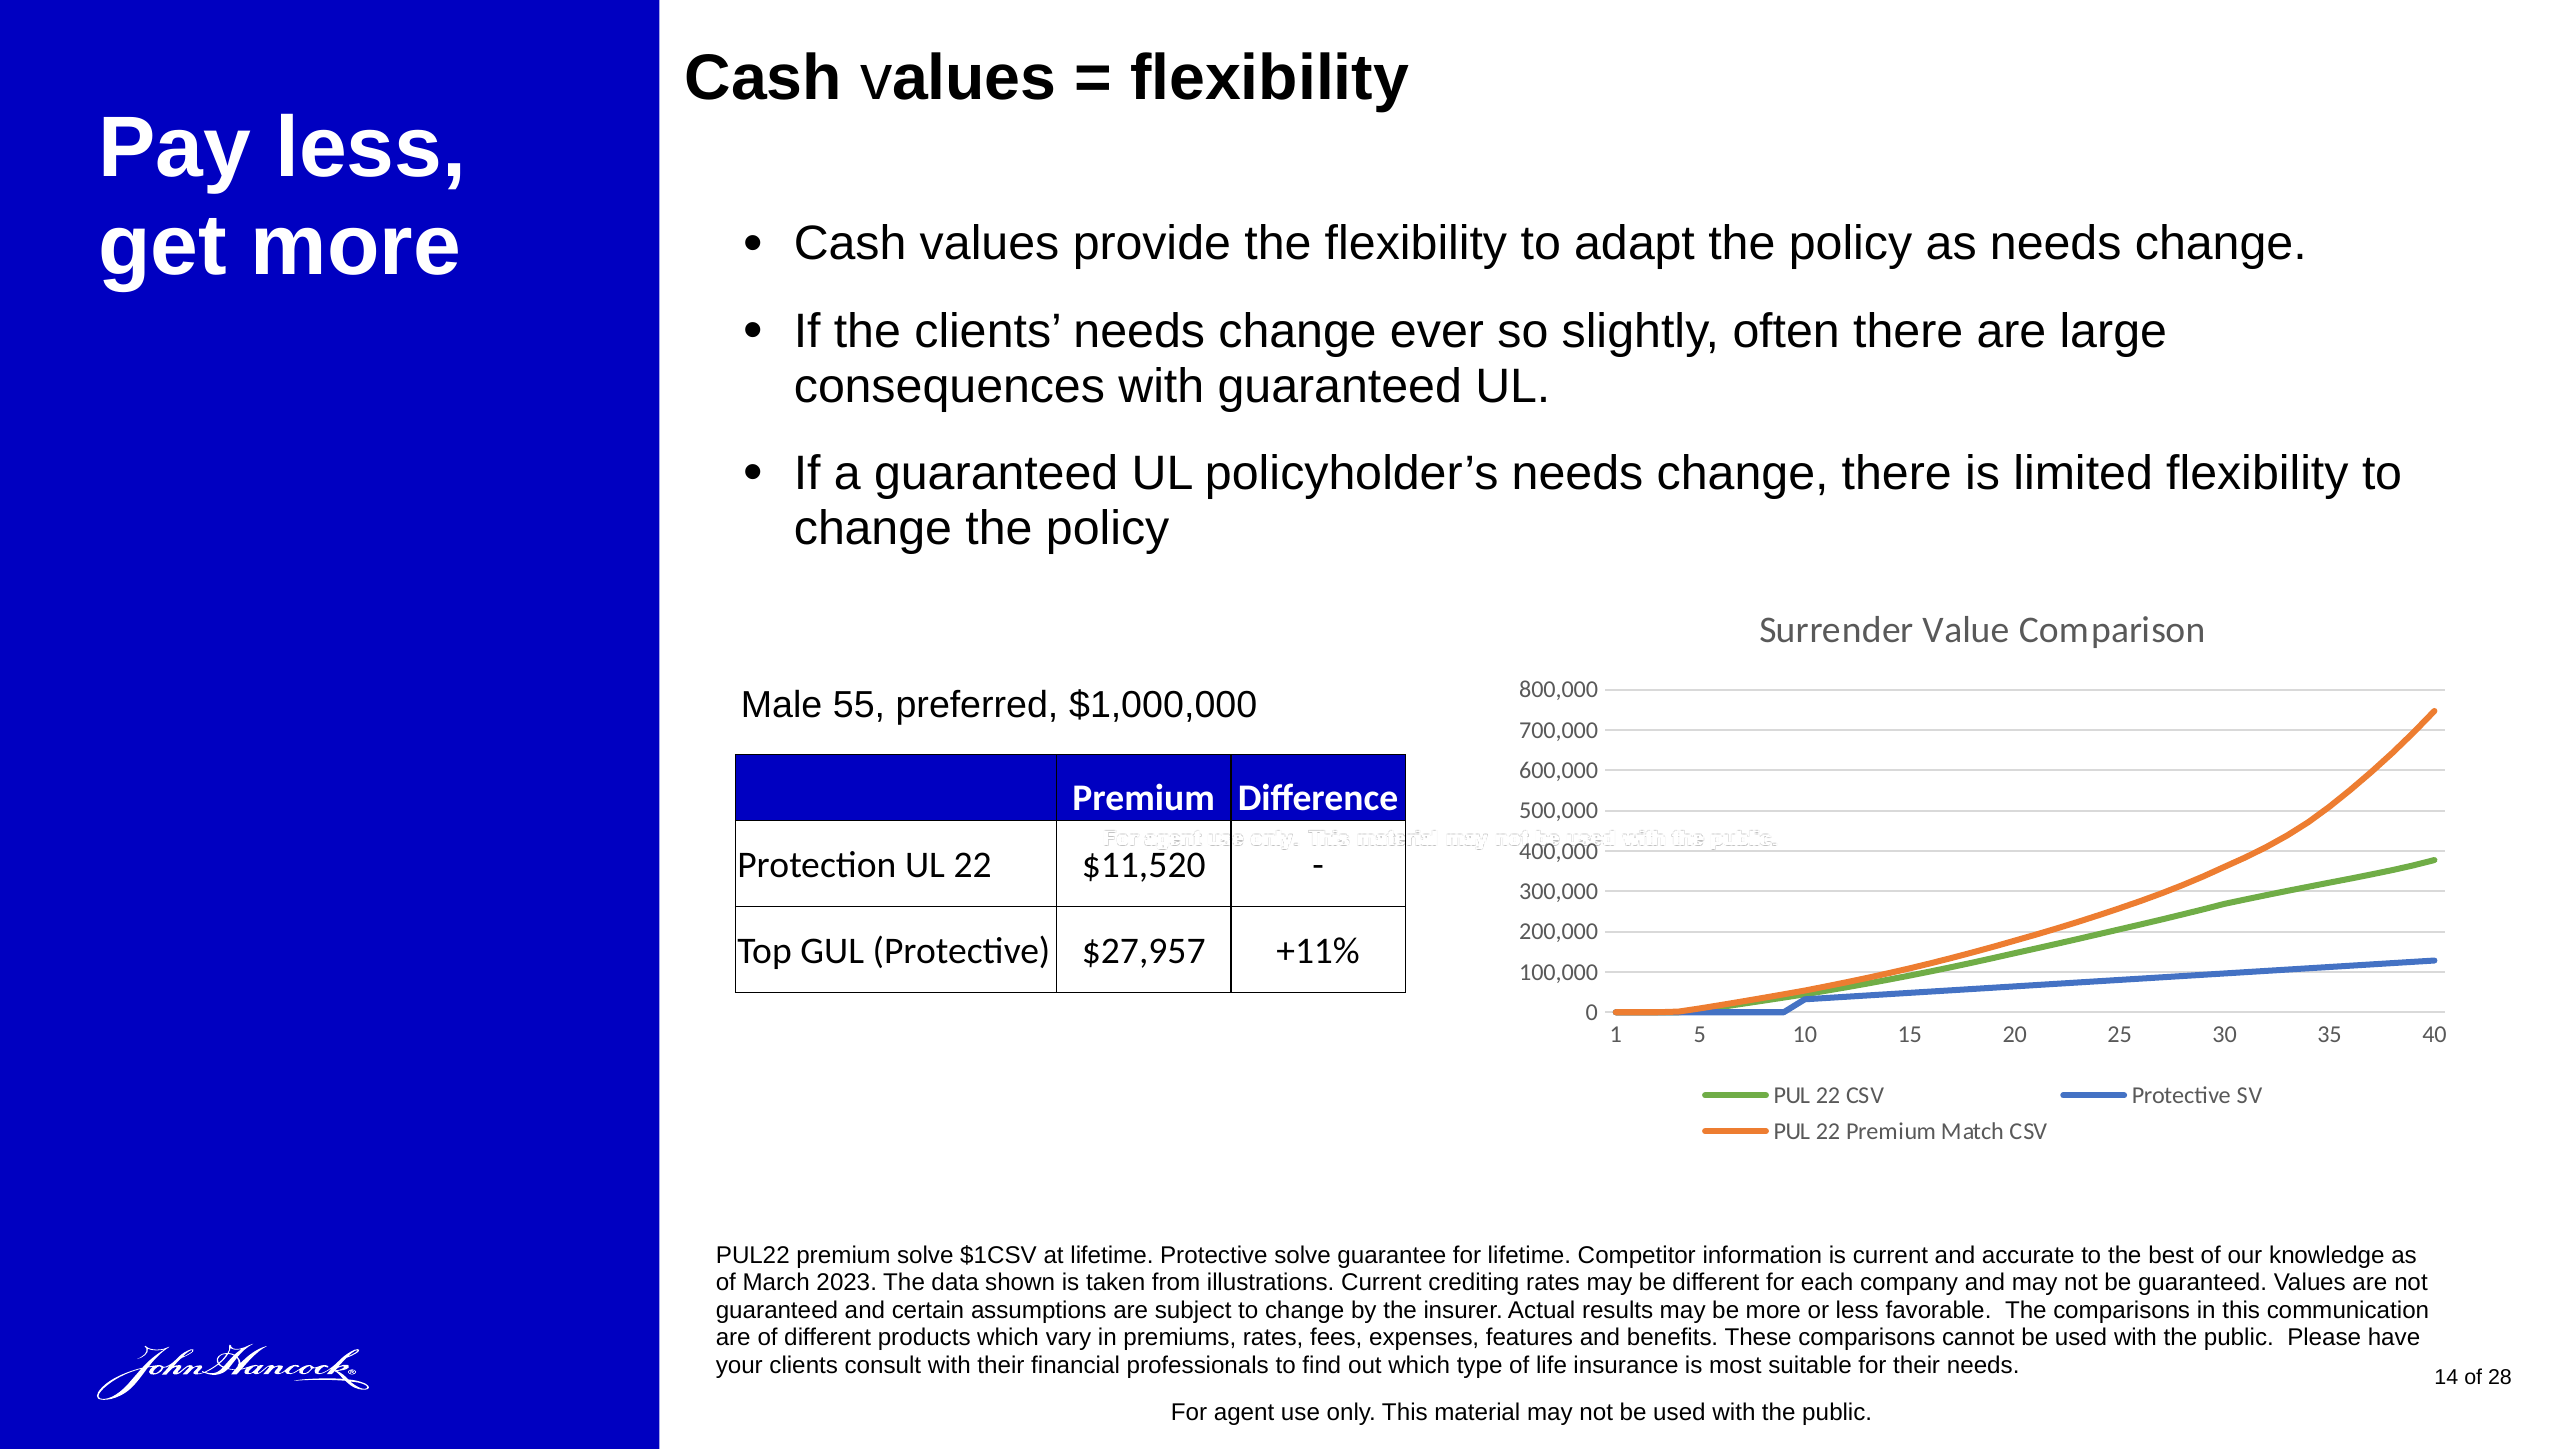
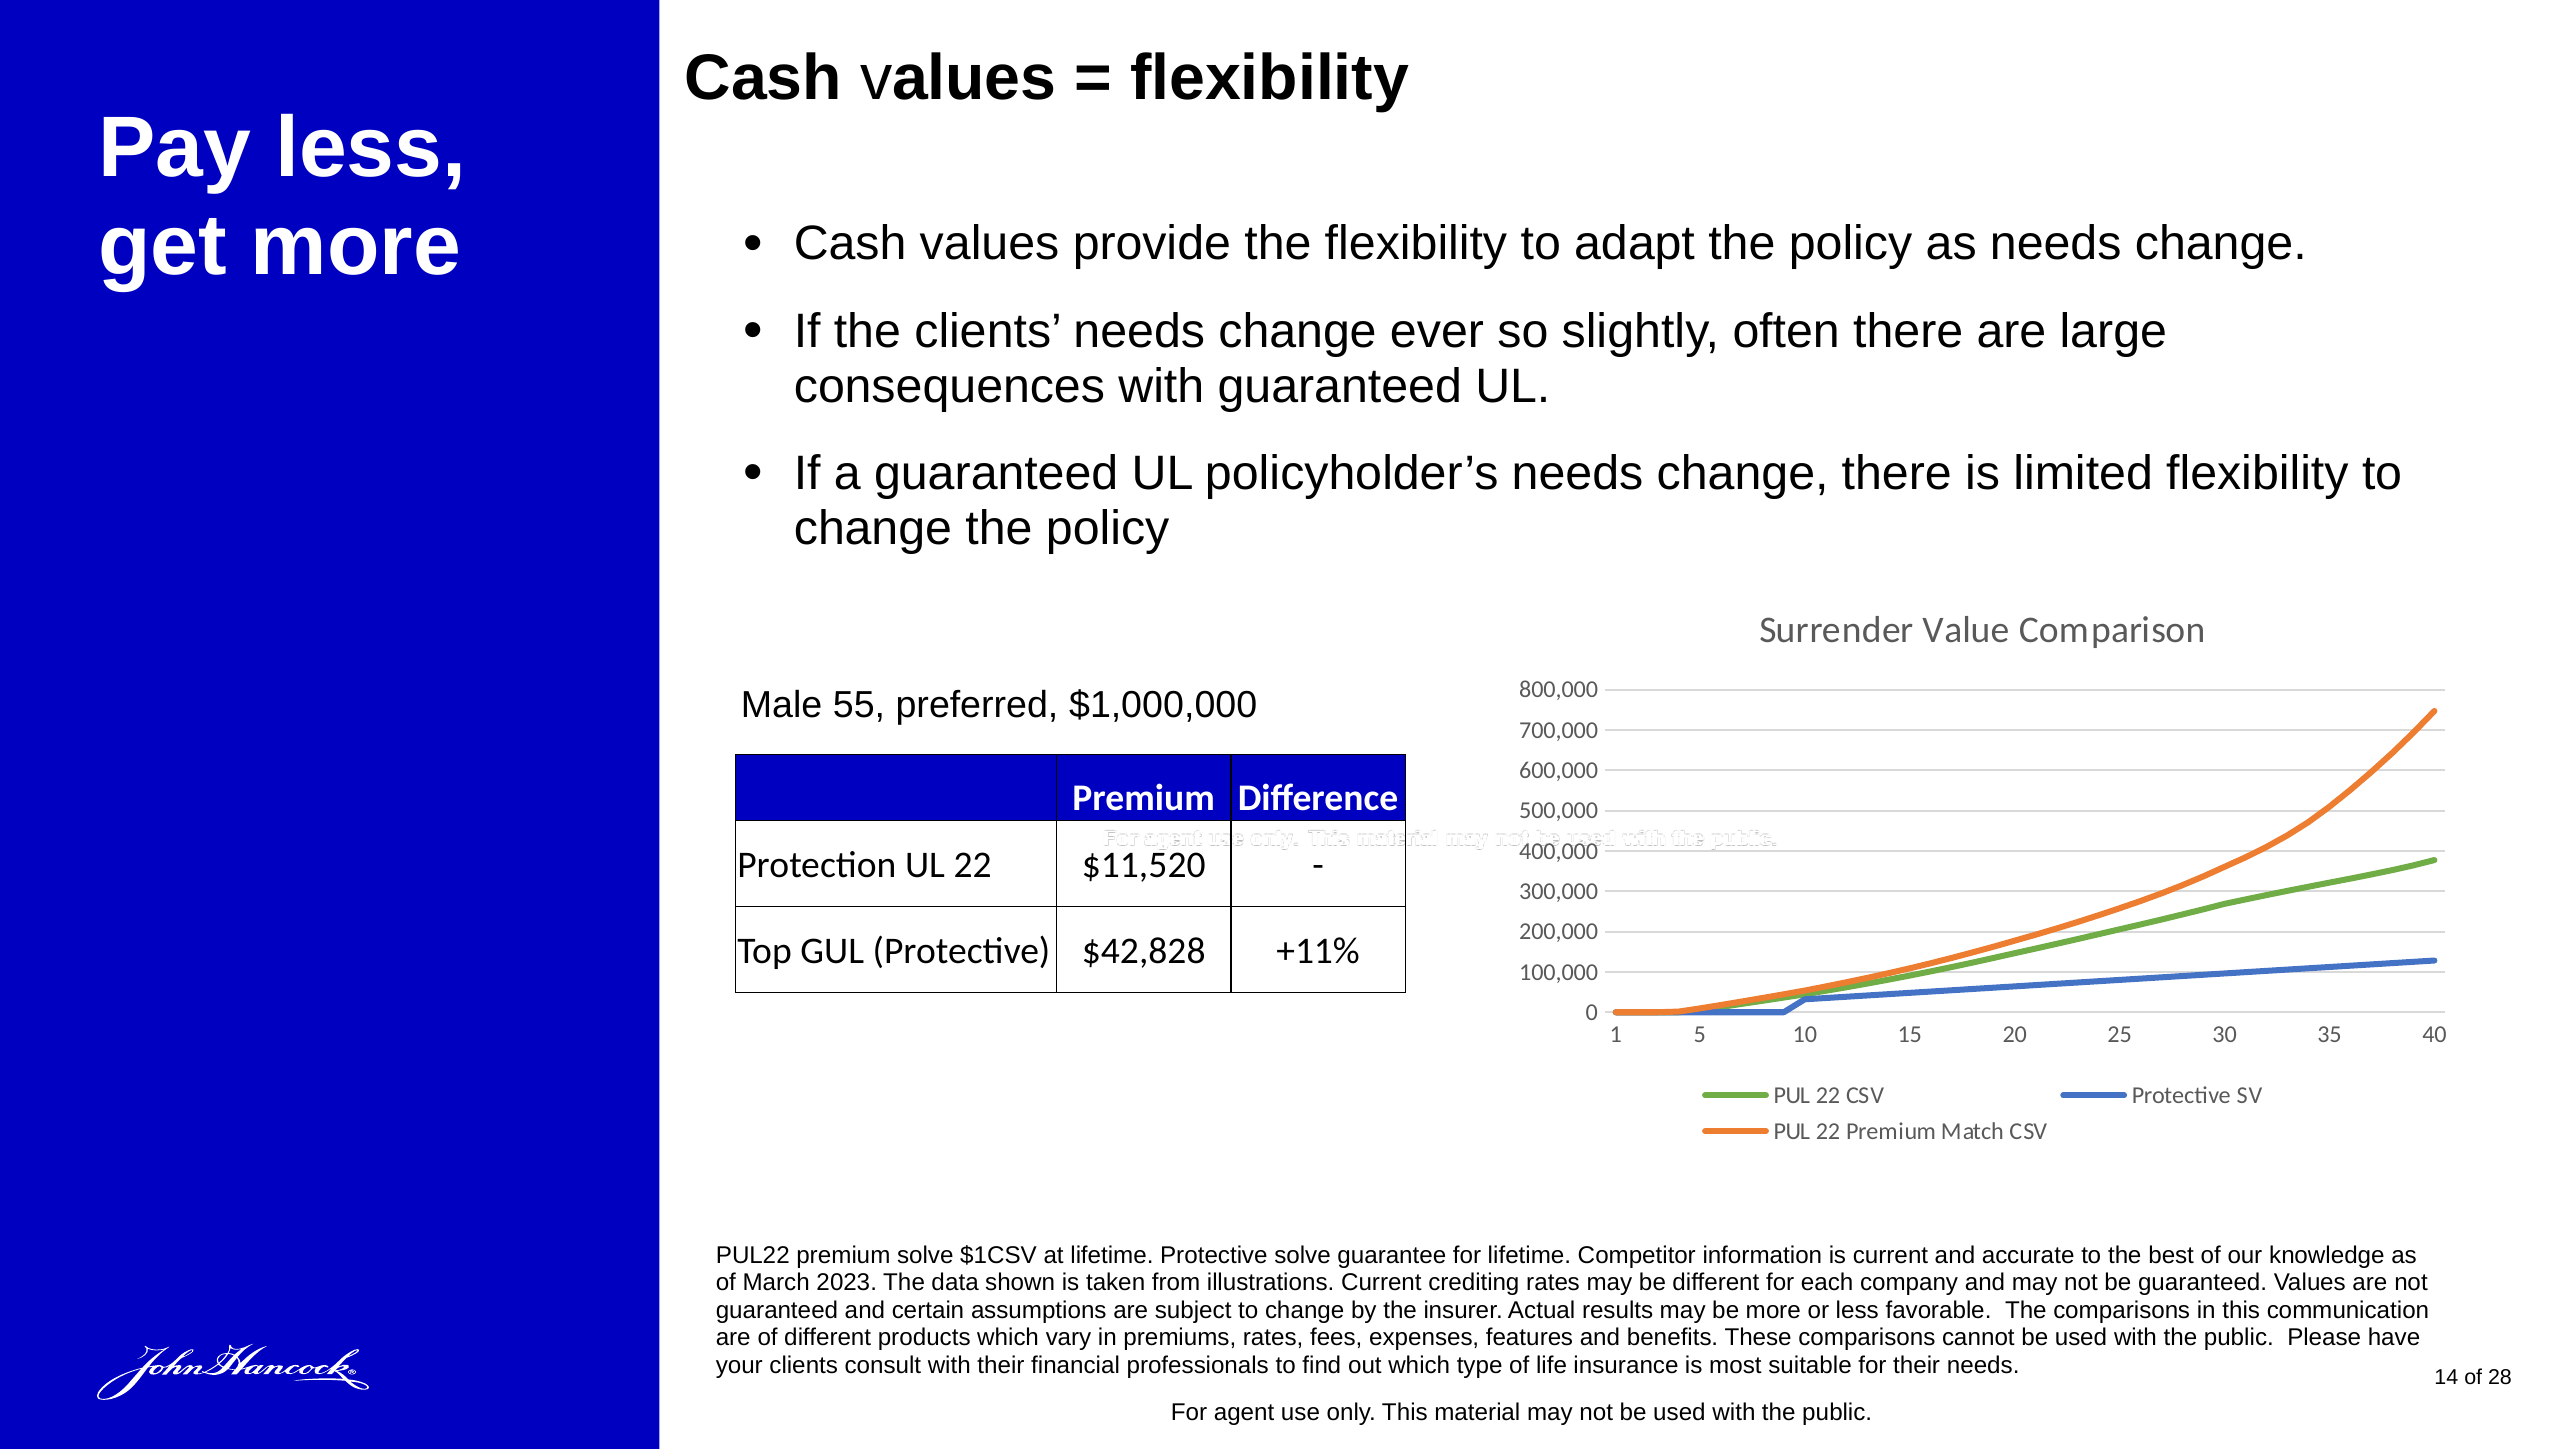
$27,957: $27,957 -> $42,828 (1144, 951)
